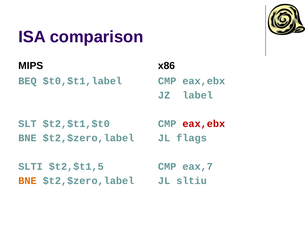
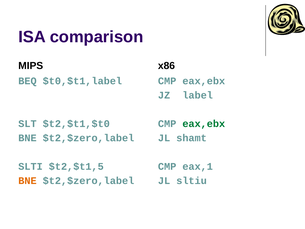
eax,ebx colour: red -> green (204, 124)
flags: flags -> shamt (192, 138)
eax,7: eax,7 -> eax,1 (198, 166)
